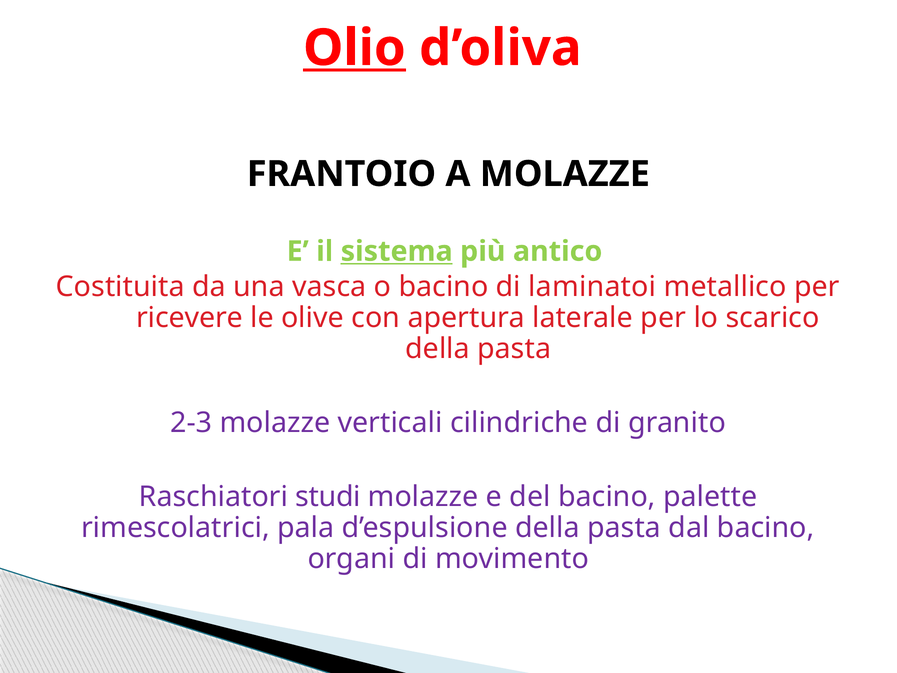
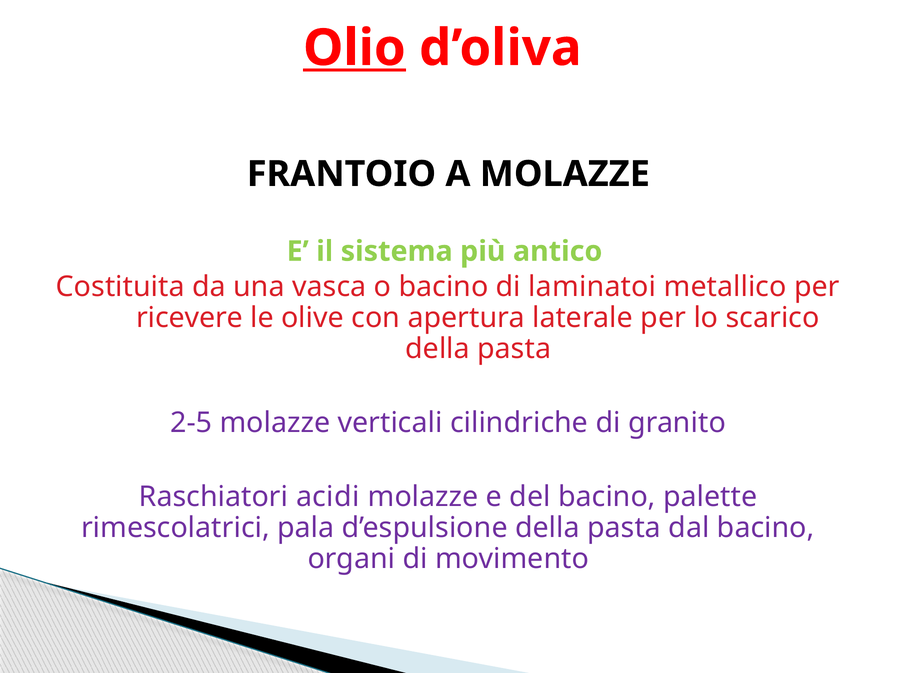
sistema underline: present -> none (397, 251)
2-3: 2-3 -> 2-5 (191, 423)
studi: studi -> acidi (328, 497)
